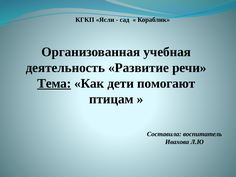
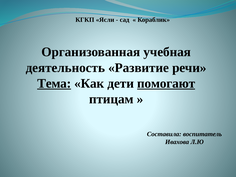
помогают underline: none -> present (166, 83)
